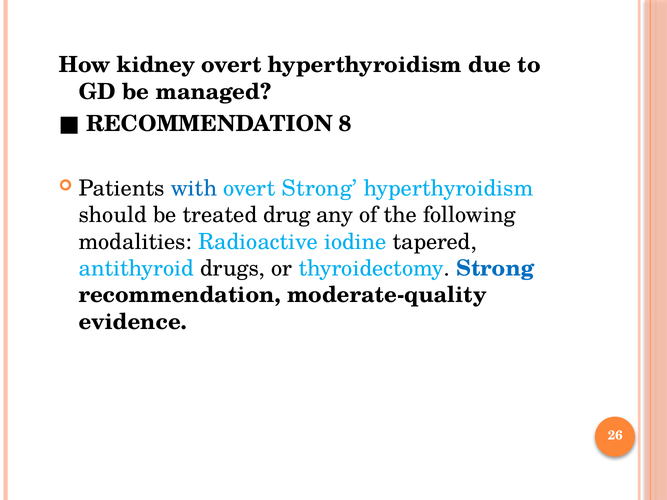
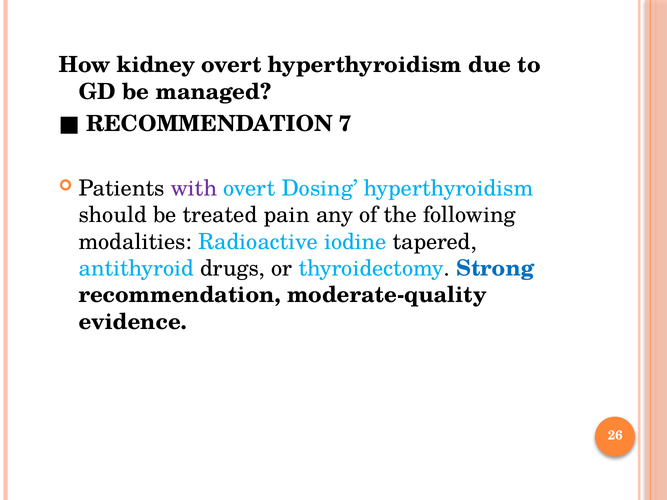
8: 8 -> 7 (345, 124)
with colour: blue -> purple (194, 189)
overt Strong: Strong -> Dosing (320, 189)
drug: drug -> pain (287, 215)
